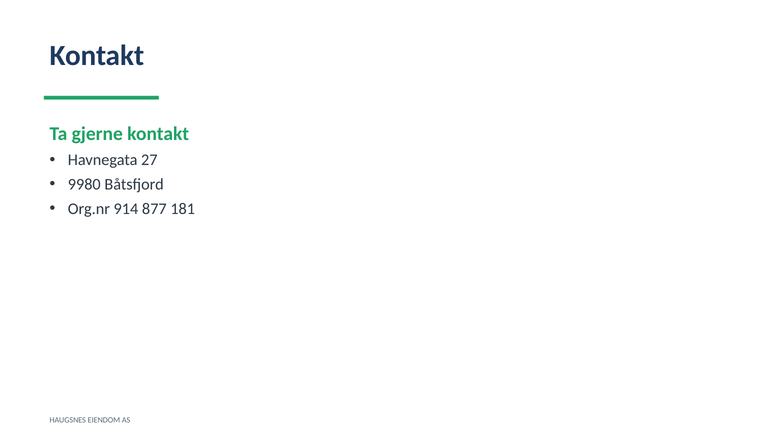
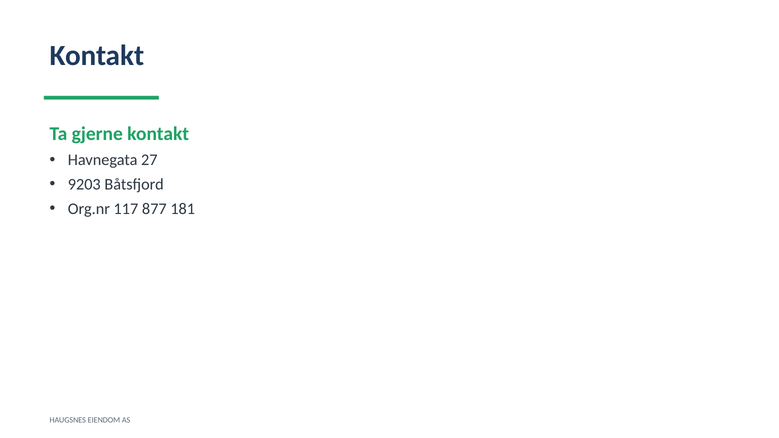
9980: 9980 -> 9203 (84, 185)
914: 914 -> 117 (126, 209)
